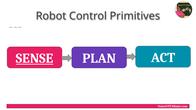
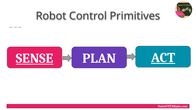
ACT underline: none -> present (163, 58)
